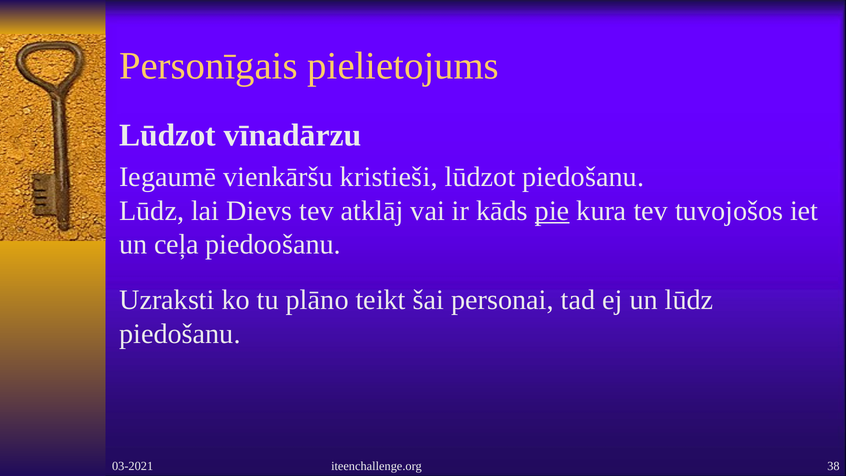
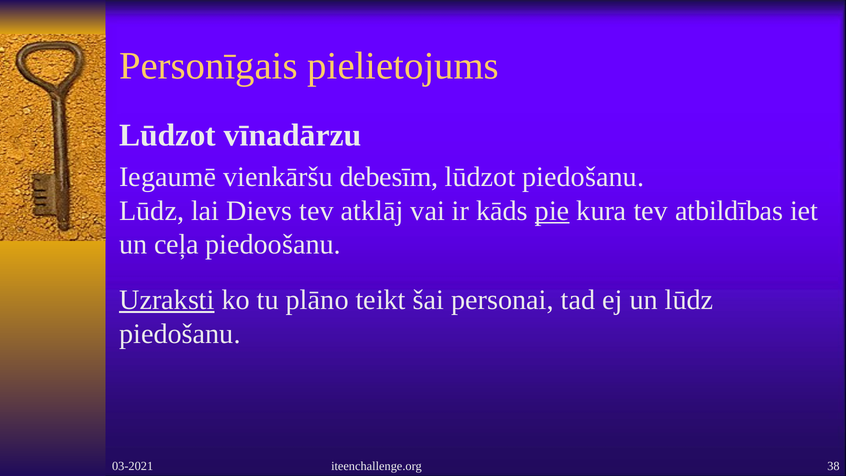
kristieši: kristieši -> debesīm (389, 177)
tuvojošos: tuvojošos -> atbildības (729, 211)
Uzraksti underline: none -> present (167, 300)
